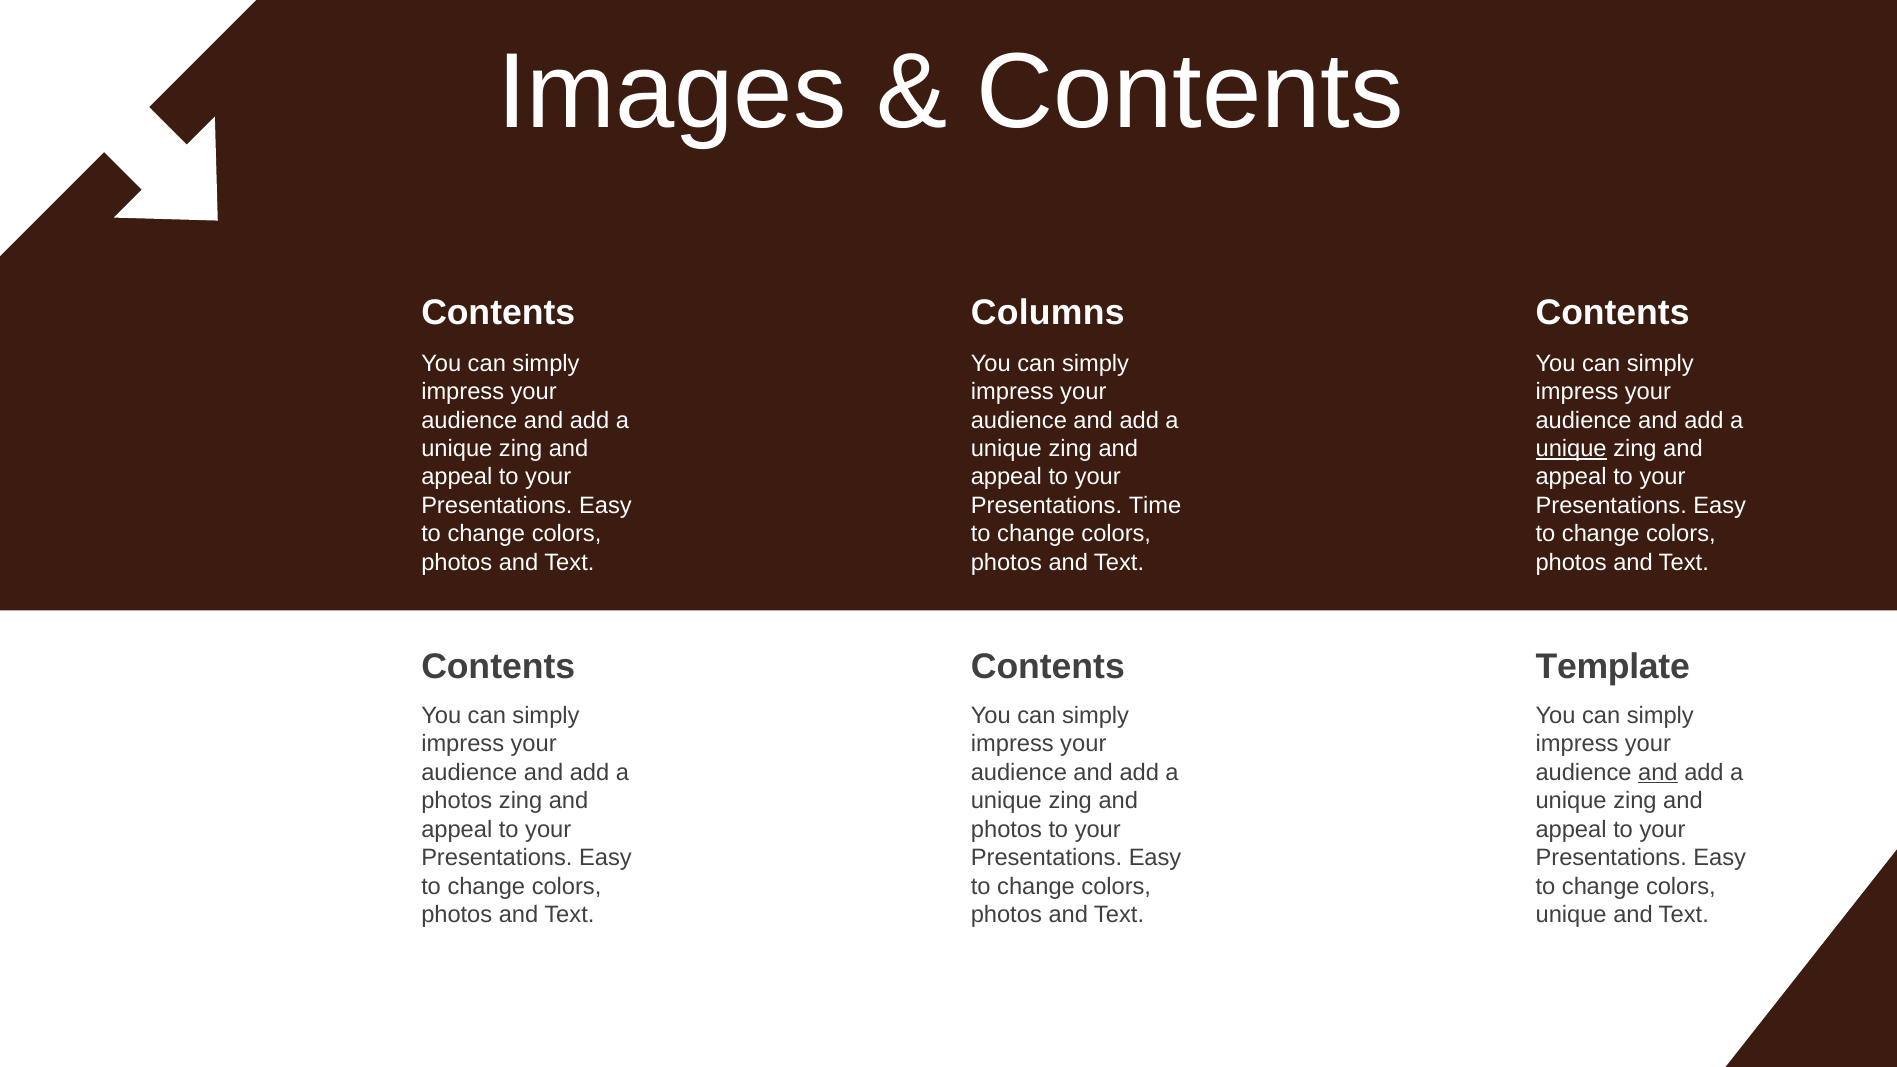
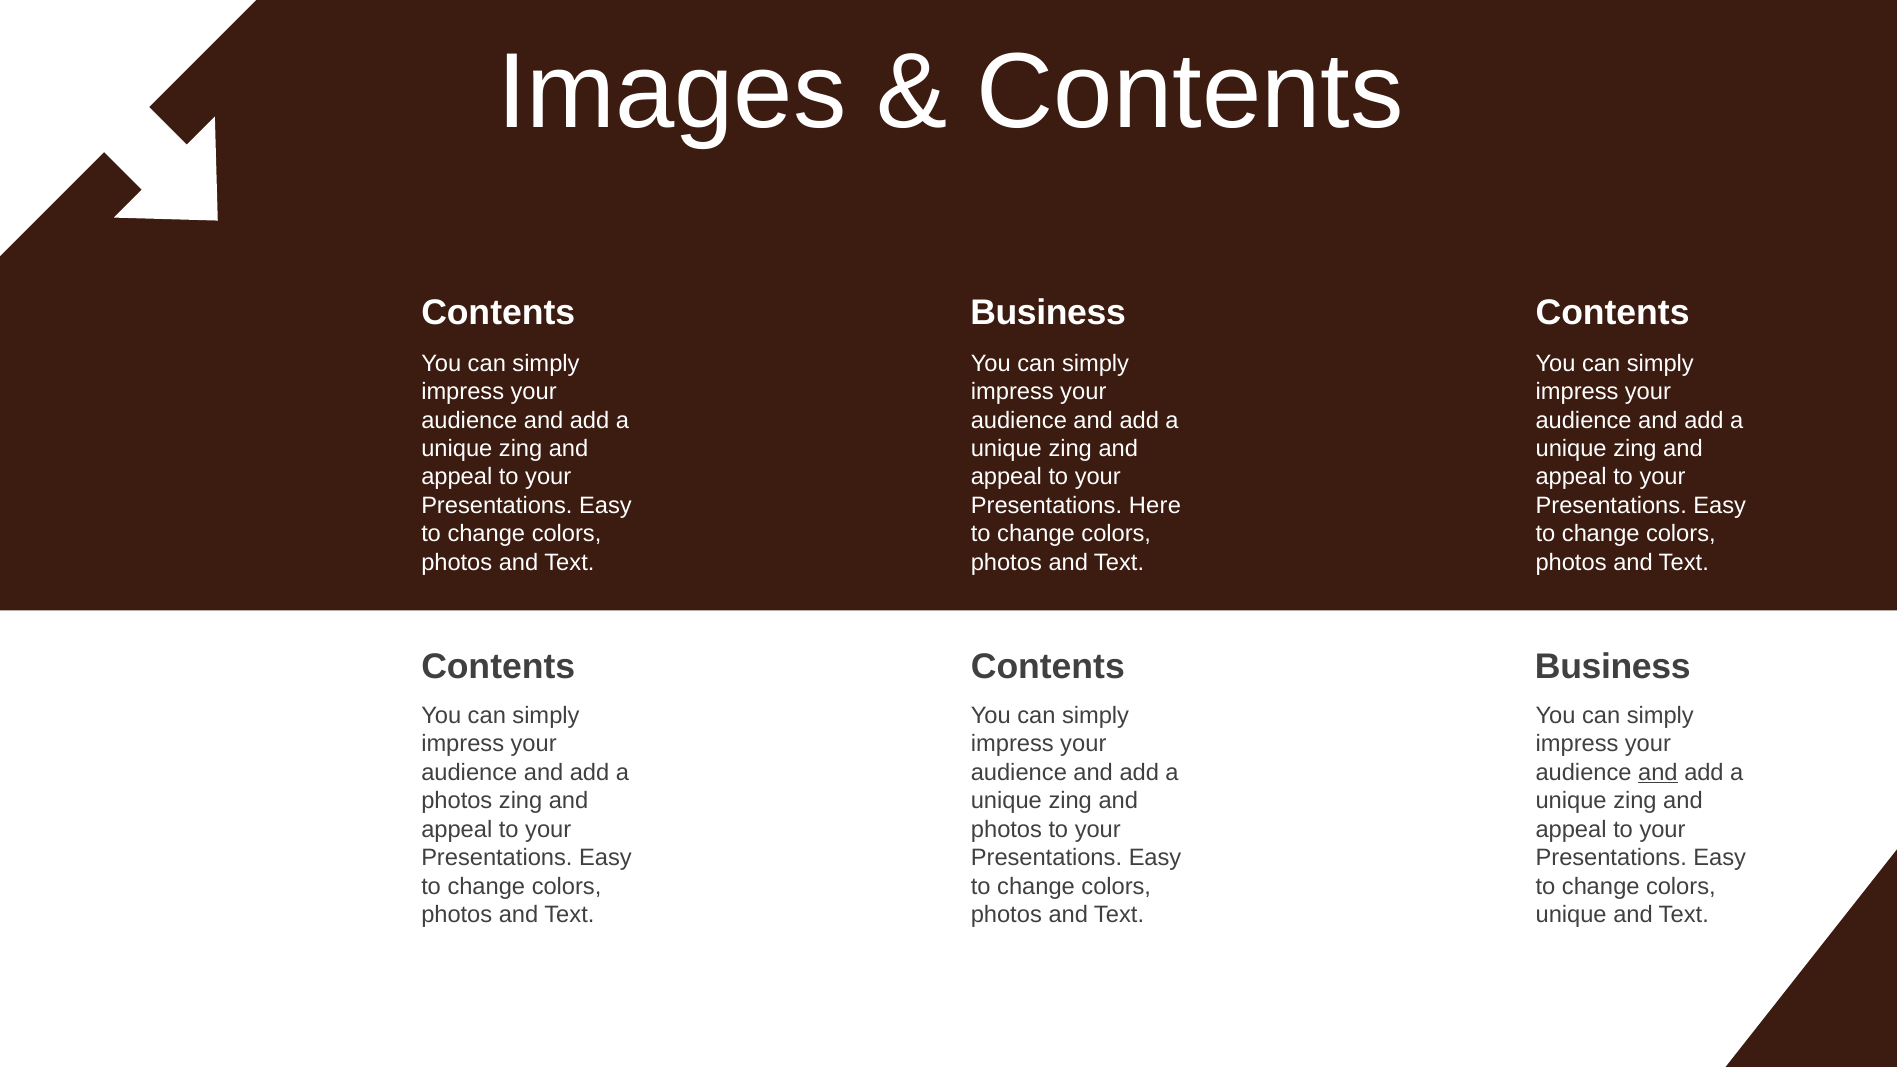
Columns: Columns -> Business (1048, 313)
unique underline: present -> none (1571, 449)
Time: Time -> Here (1155, 506)
Template: Template -> Business (1613, 667)
